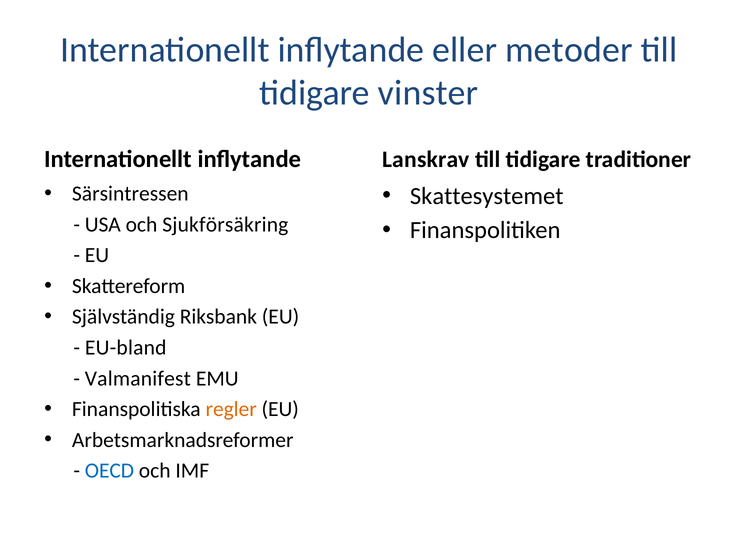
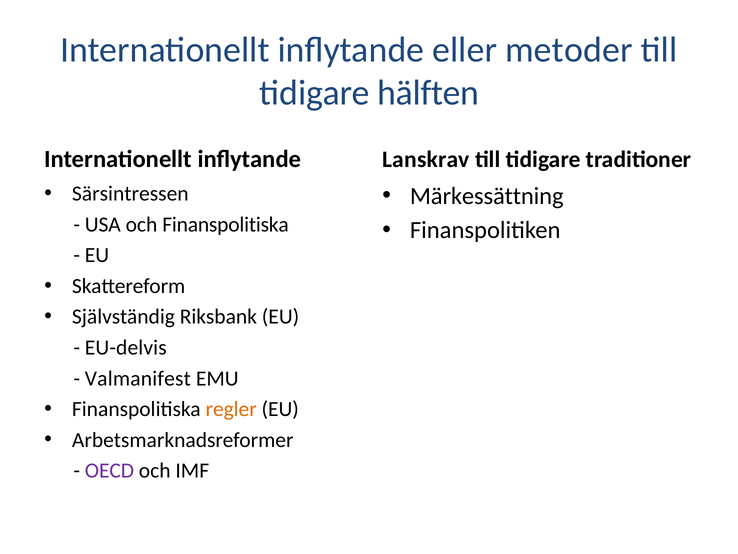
vinster: vinster -> hälften (428, 93)
Skattesystemet: Skattesystemet -> Märkessättning (487, 196)
och Sjukförsäkring: Sjukförsäkring -> Finanspolitiska (226, 224)
EU-bland: EU-bland -> EU-delvis (126, 347)
OECD colour: blue -> purple (109, 470)
